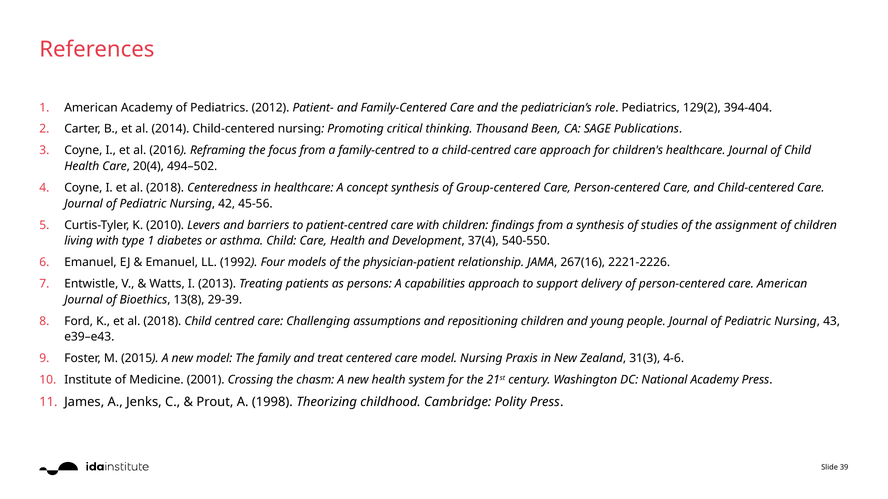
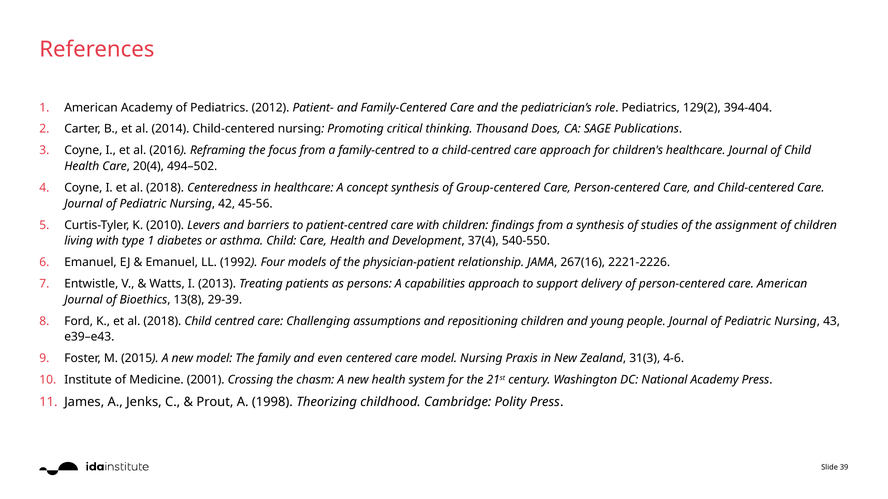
Been: Been -> Does (546, 129)
treat: treat -> even (330, 359)
